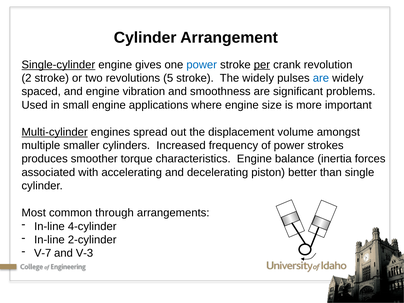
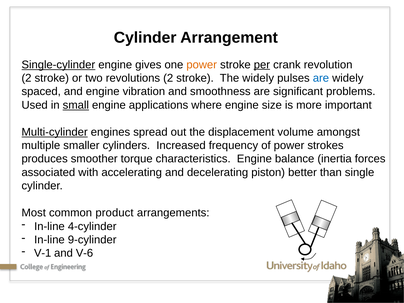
power colour: blue -> orange (202, 65)
revolutions 5: 5 -> 2 (168, 78)
small underline: none -> present (76, 105)
through: through -> product (115, 213)
2-cylinder: 2-cylinder -> 9-cylinder (92, 240)
V-7: V-7 -> V-1 (43, 253)
V-3: V-3 -> V-6 (84, 253)
